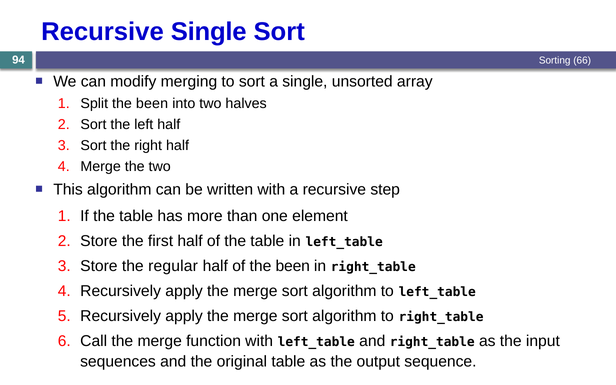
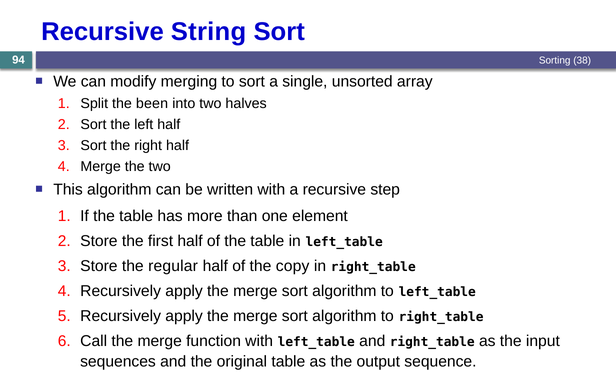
Recursive Single: Single -> String (209, 32)
66: 66 -> 38 (582, 61)
of the been: been -> copy (293, 266)
